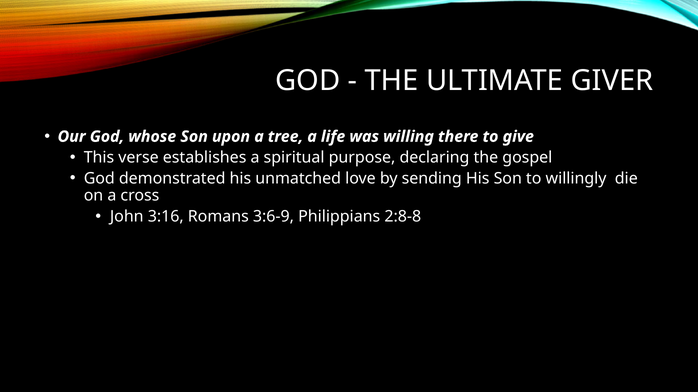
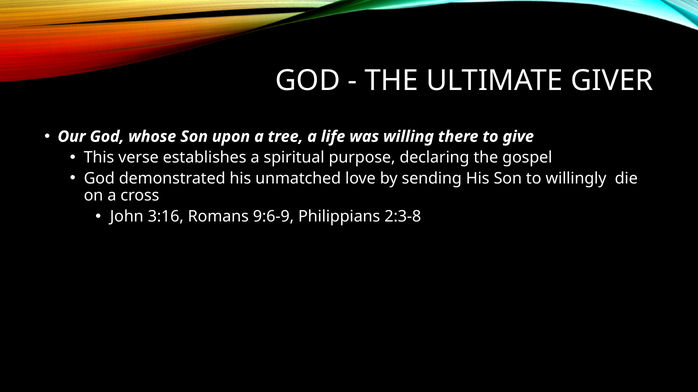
3:6-9: 3:6-9 -> 9:6-9 (273, 217)
2:8-8: 2:8-8 -> 2:3-8 (403, 217)
